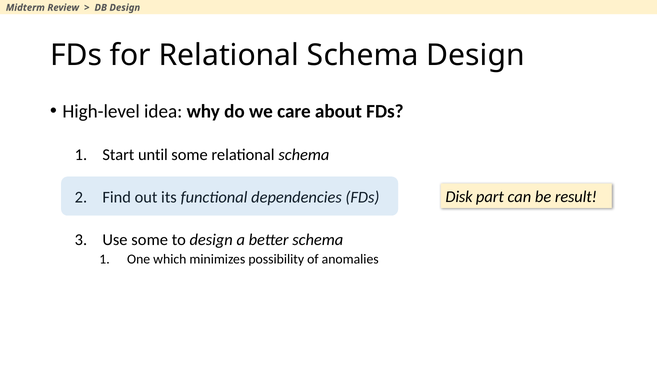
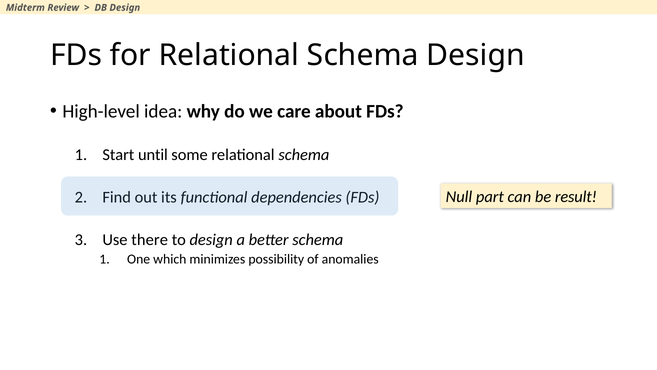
Disk: Disk -> Null (459, 197)
Use some: some -> there (150, 239)
